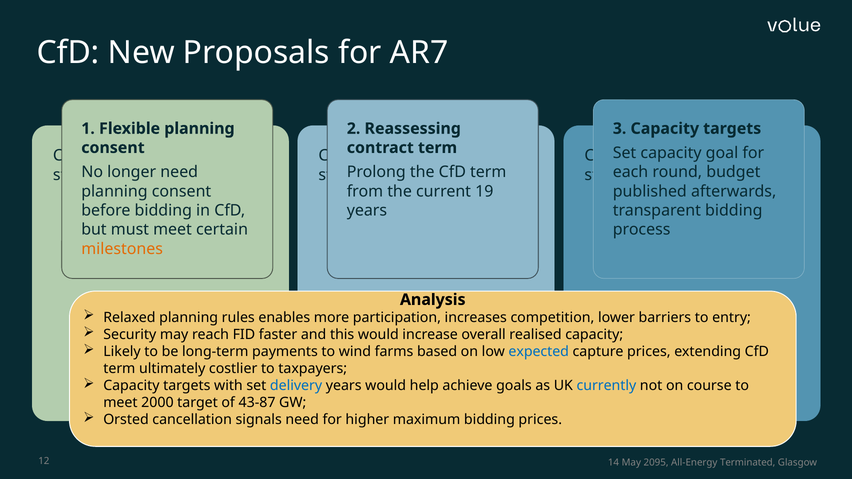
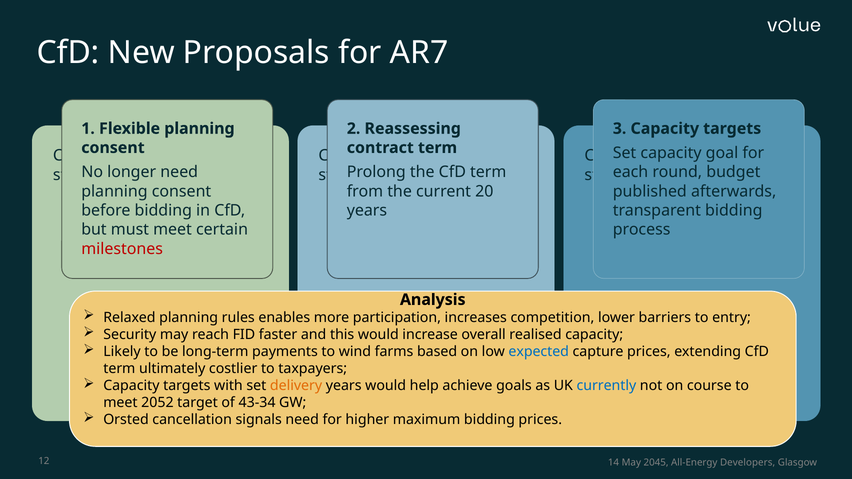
19: 19 -> 20 (484, 191)
milestones colour: orange -> red (122, 249)
delivery colour: blue -> orange (296, 386)
2000: 2000 -> 2052 (157, 403)
43-87: 43-87 -> 43-34 (257, 403)
2095: 2095 -> 2045 (656, 463)
Terminated: Terminated -> Developers (748, 463)
